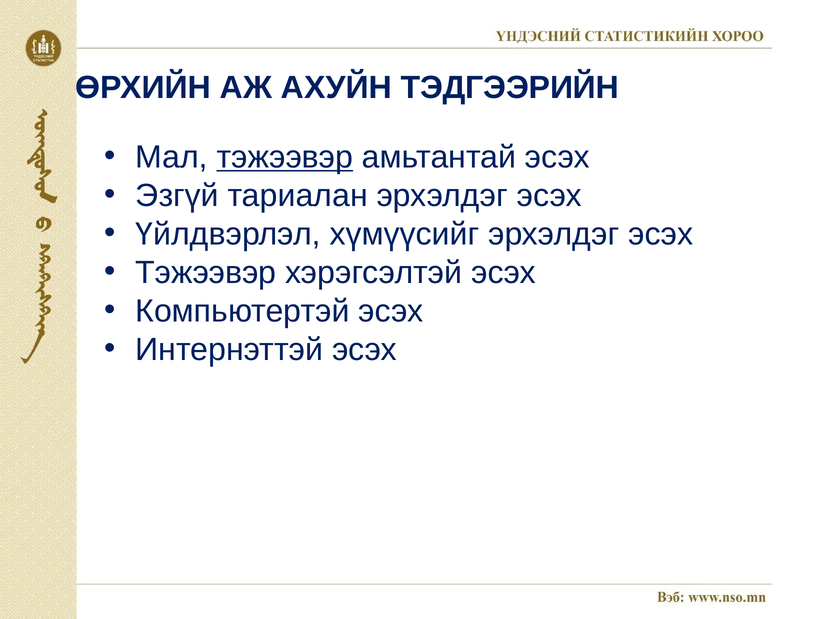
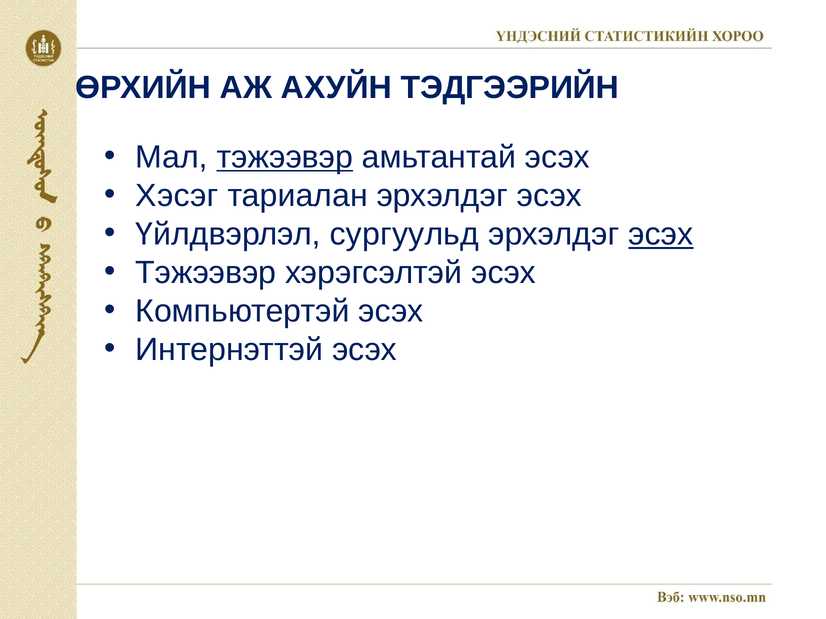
Эзгүй: Эзгүй -> Хэсэг (177, 196)
хүмүүсийг: хүмүүсийг -> сургуульд (404, 234)
эсэх underline: none -> present (661, 234)
